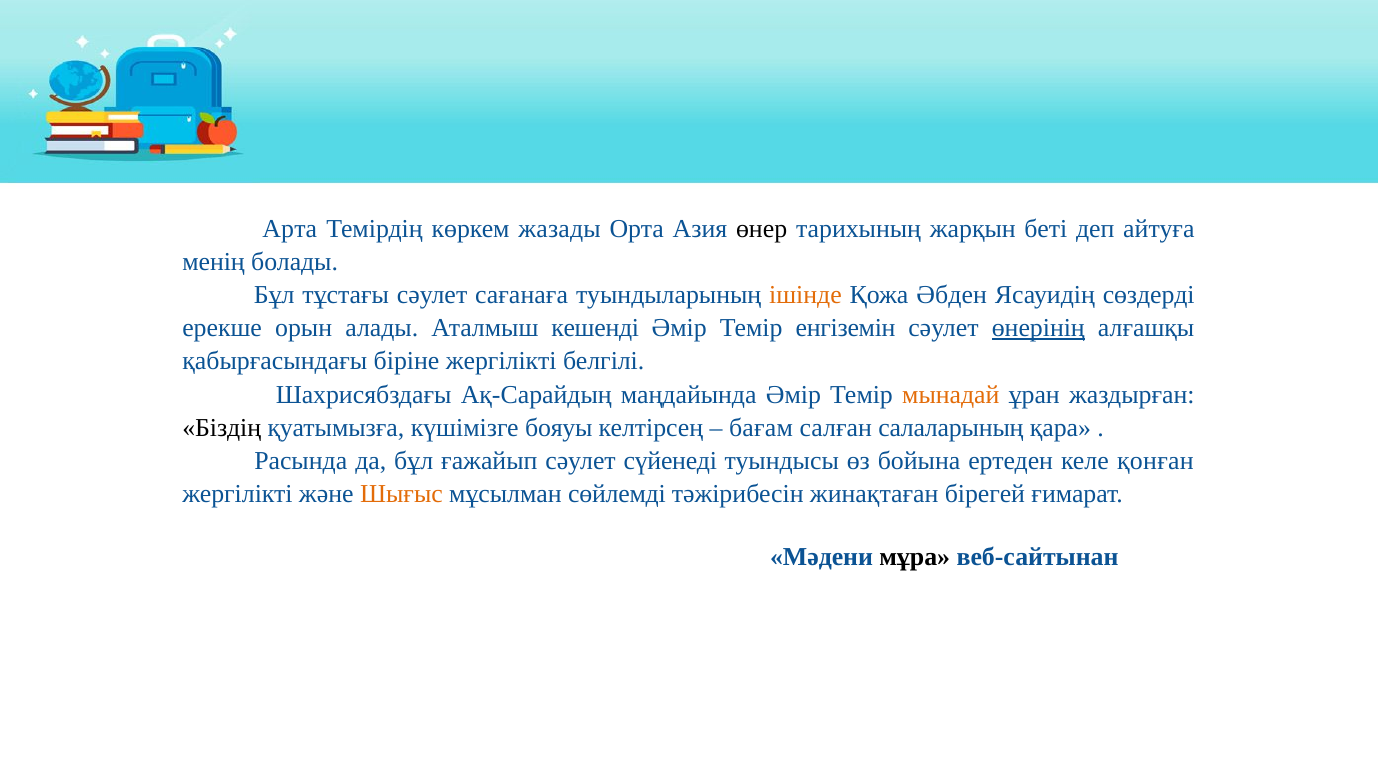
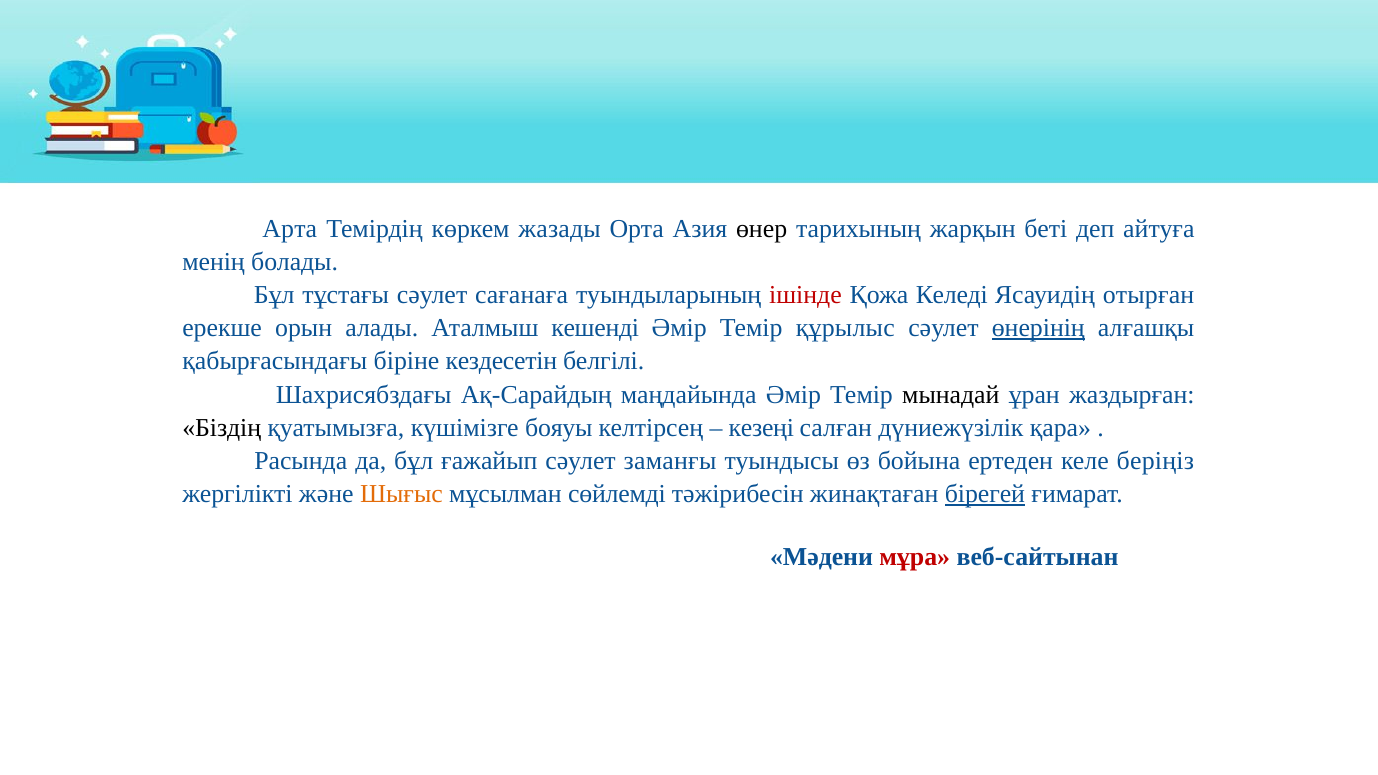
ішінде colour: orange -> red (805, 295)
Әбден: Әбден -> Келеді (952, 295)
сөздерді: сөздерді -> отырған (1149, 295)
енгіземін: енгіземін -> құрылыс (845, 328)
біріне жергілікті: жергілікті -> кездесетін (501, 361)
мынадай colour: orange -> black (951, 395)
бағам: бағам -> кезеңі (761, 428)
салаларының: салаларының -> дүниежүзілік (951, 428)
сүйенеді: сүйенеді -> заманғы (670, 461)
қонған: қонған -> беріңіз (1155, 461)
бірегей underline: none -> present (985, 494)
мұра colour: black -> red (915, 557)
